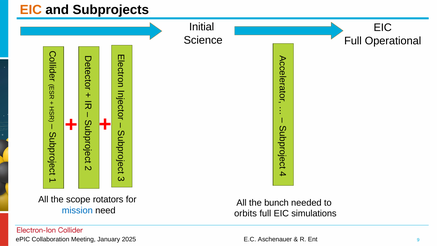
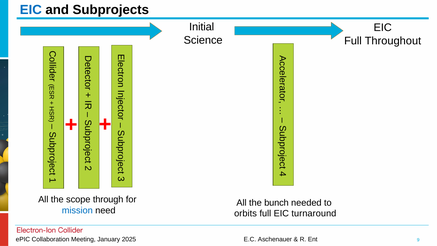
EIC colour: orange -> blue (31, 10)
Operational: Operational -> Throughout (393, 41)
rotators: rotators -> through (108, 199)
simulations: simulations -> turnaround (314, 213)
